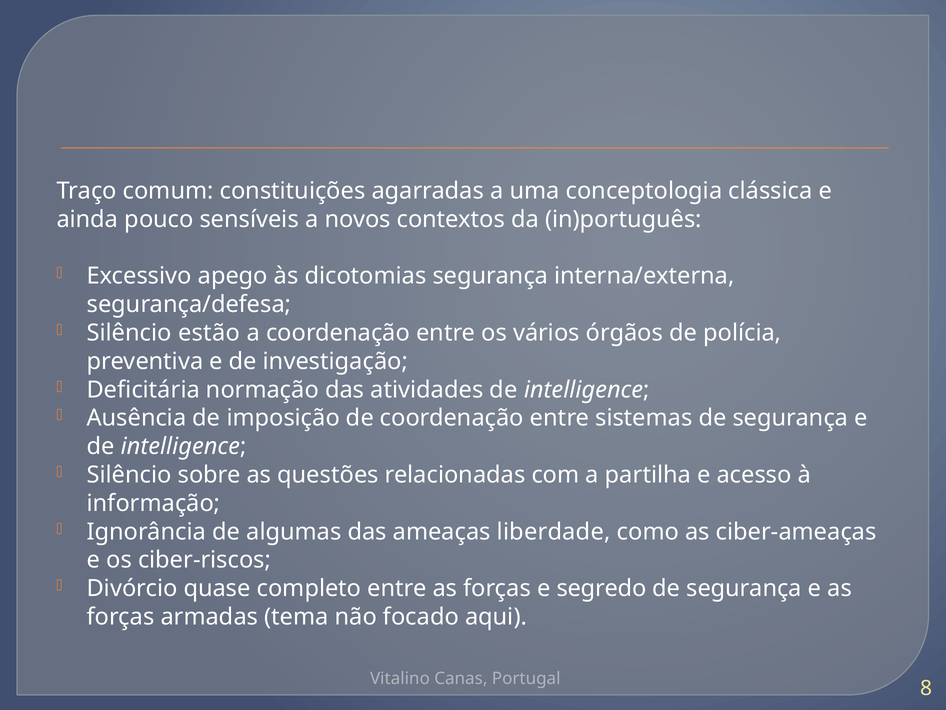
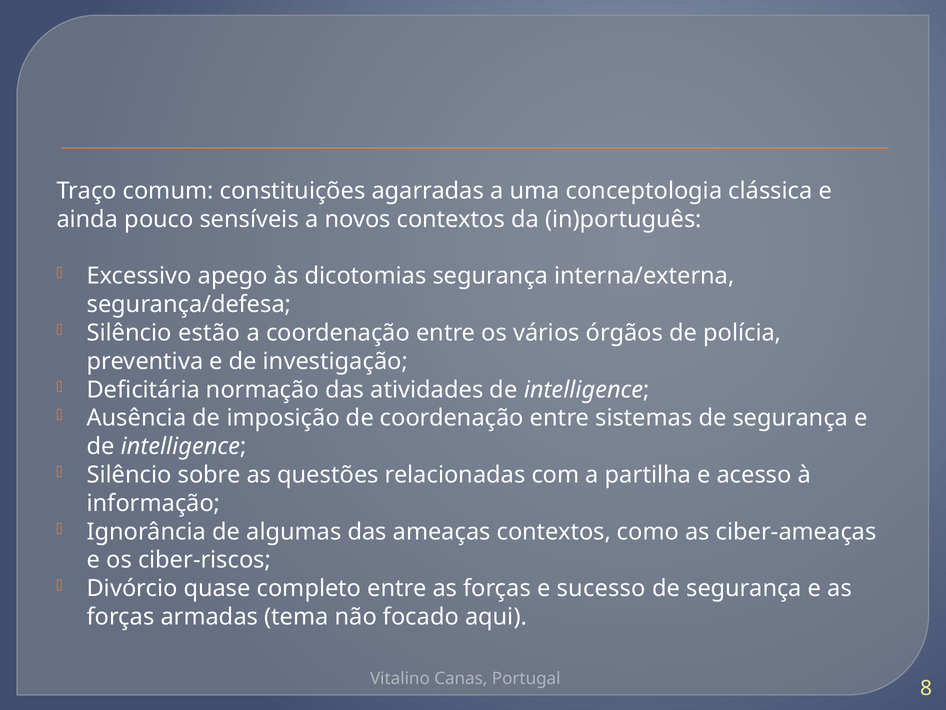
ameaças liberdade: liberdade -> contextos (554, 531)
segredo: segredo -> sucesso (601, 588)
